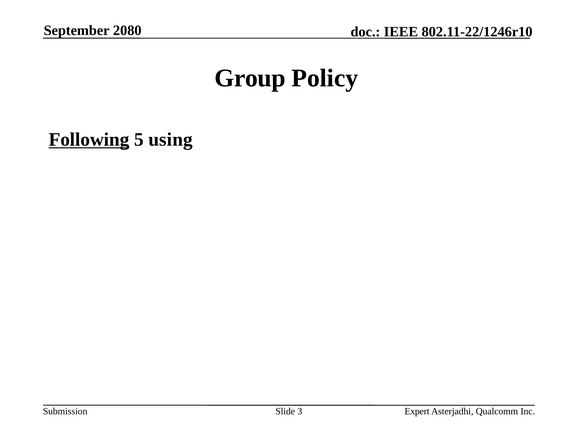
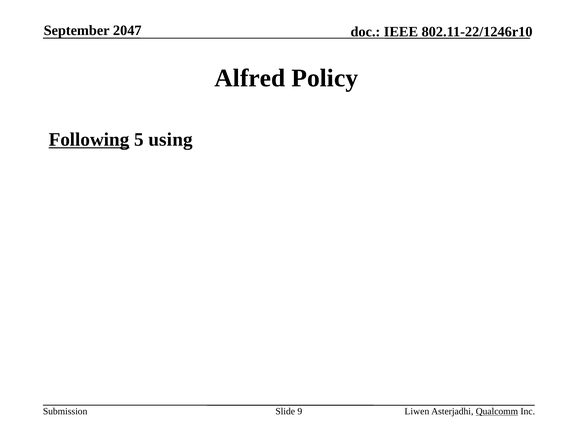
2080: 2080 -> 2047 (127, 30)
Group: Group -> Alfred (250, 78)
3: 3 -> 9 (300, 412)
Expert: Expert -> Liwen (417, 412)
Qualcomm underline: none -> present (497, 412)
